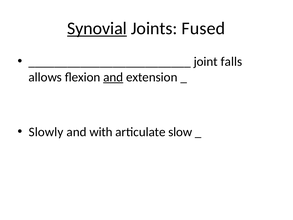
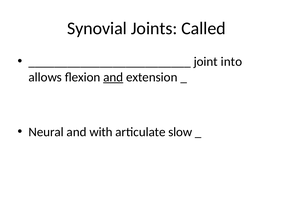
Synovial underline: present -> none (97, 28)
Fused: Fused -> Called (203, 28)
falls: falls -> into (231, 61)
Slowly: Slowly -> Neural (46, 132)
